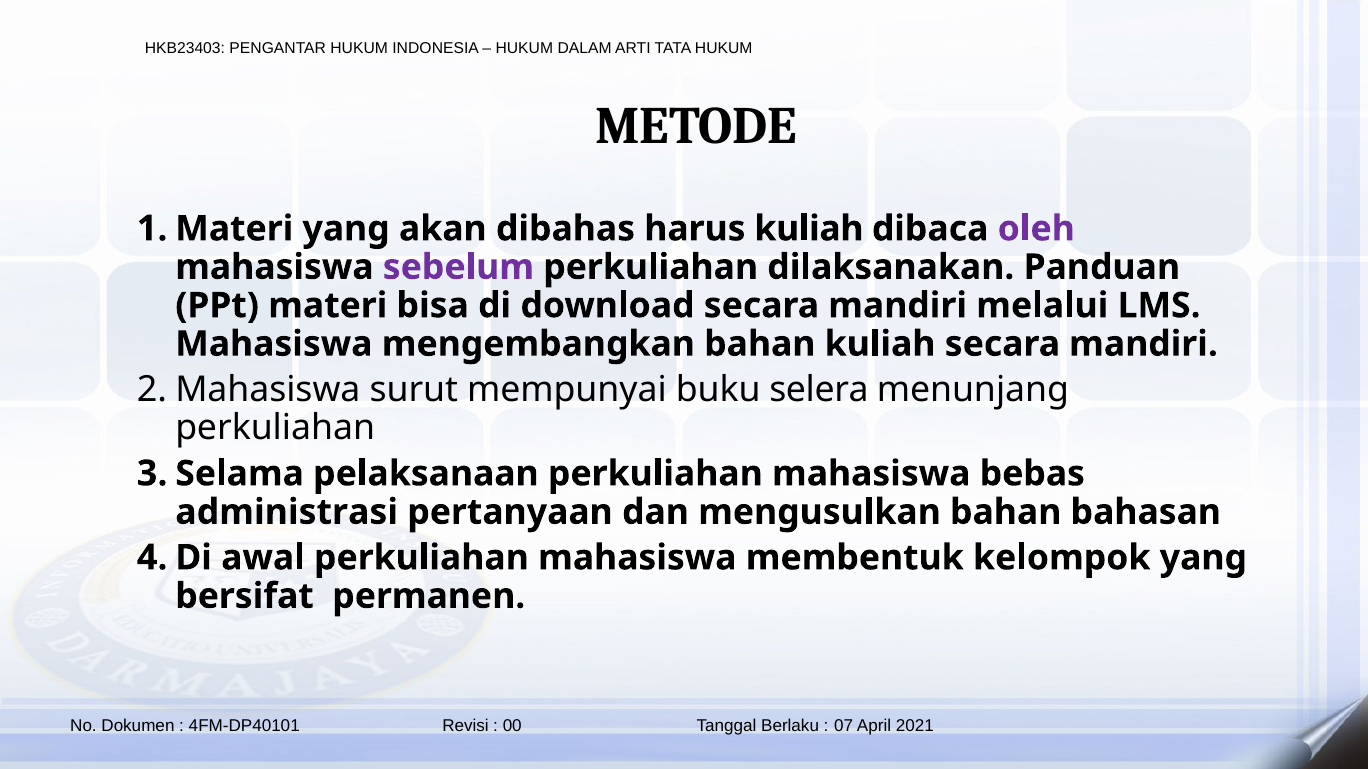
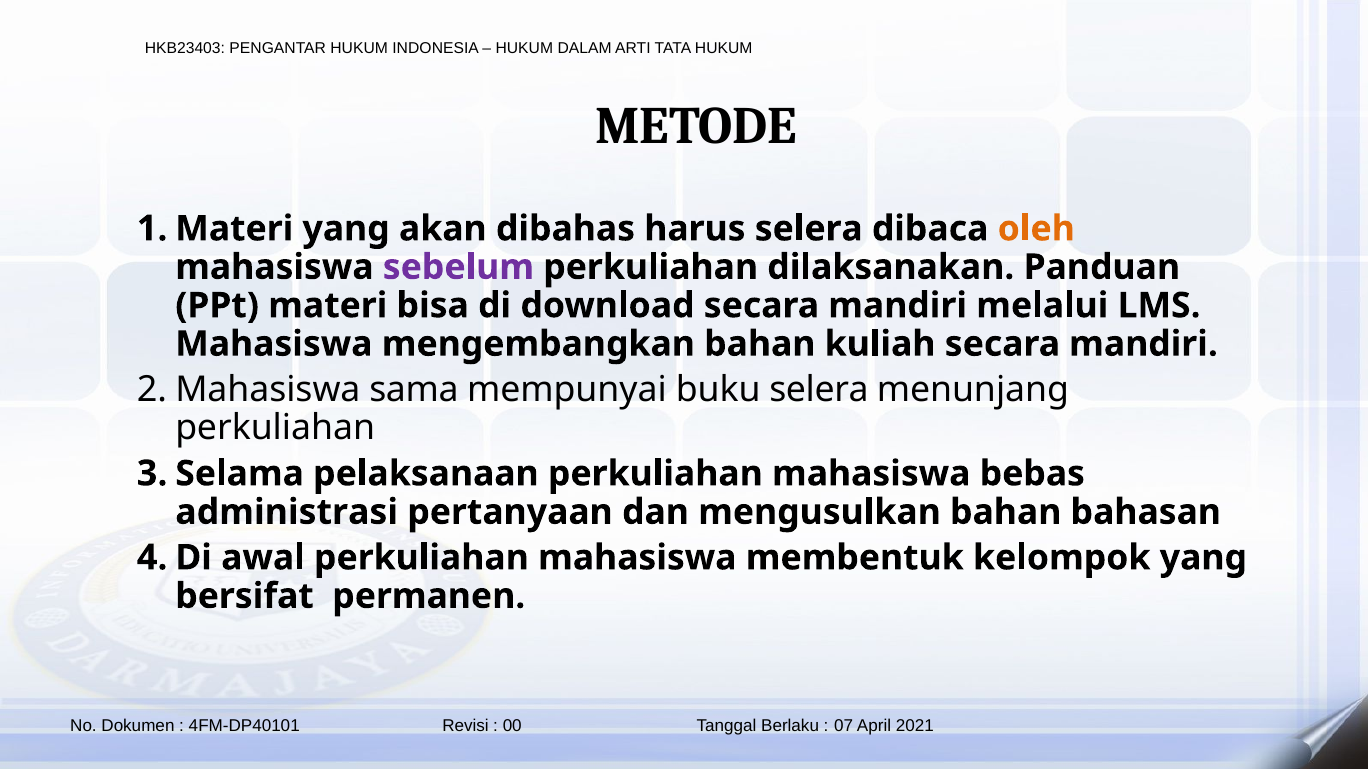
harus kuliah: kuliah -> selera (809, 229)
oleh colour: purple -> orange (1036, 229)
surut: surut -> sama (414, 390)
